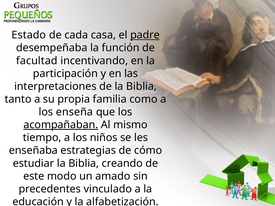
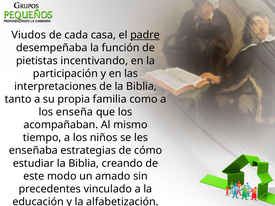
Estado: Estado -> Viudos (29, 35)
facultad: facultad -> pietistas (37, 61)
acompañaban underline: present -> none (61, 125)
